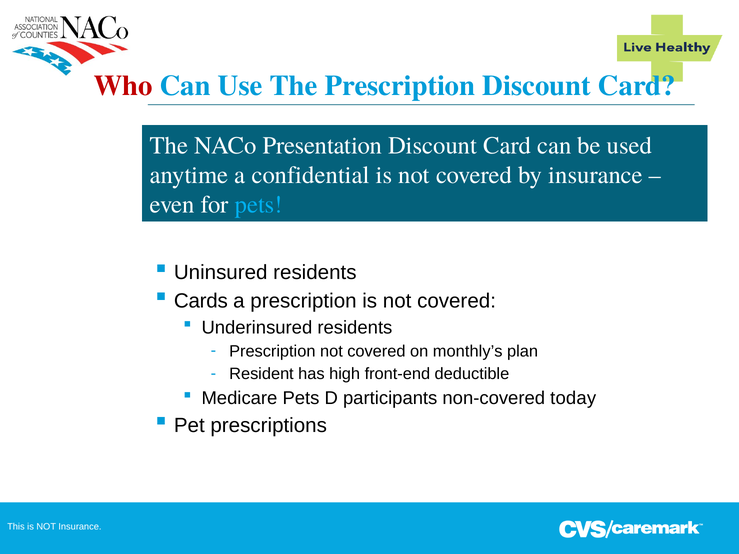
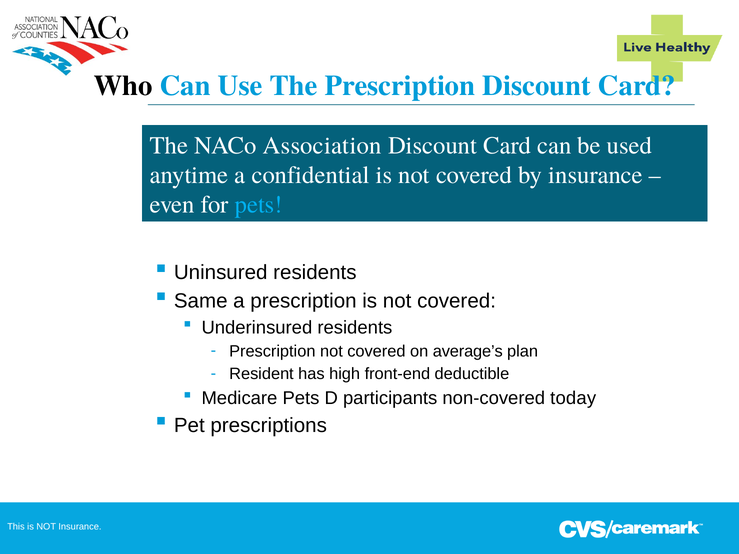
Who colour: red -> black (123, 86)
Presentation: Presentation -> Association (322, 146)
Cards: Cards -> Same (201, 301)
monthly’s: monthly’s -> average’s (468, 351)
